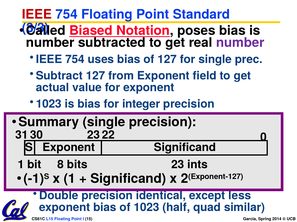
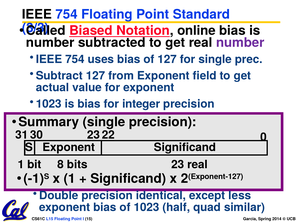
IEEE colour: red -> black (37, 14)
poses: poses -> online (196, 31)
23 ints: ints -> real (197, 165)
